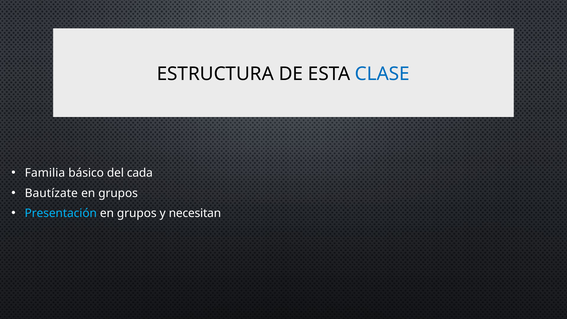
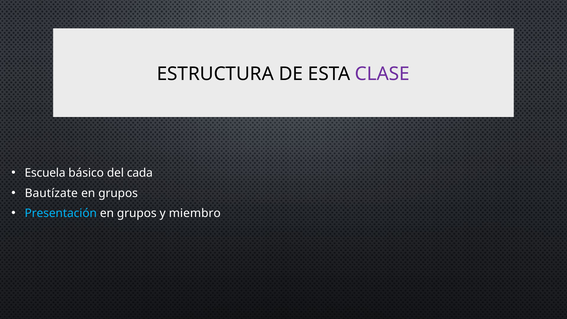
CLASE colour: blue -> purple (382, 74)
Familia: Familia -> Escuela (45, 173)
necesitan: necesitan -> miembro (195, 213)
